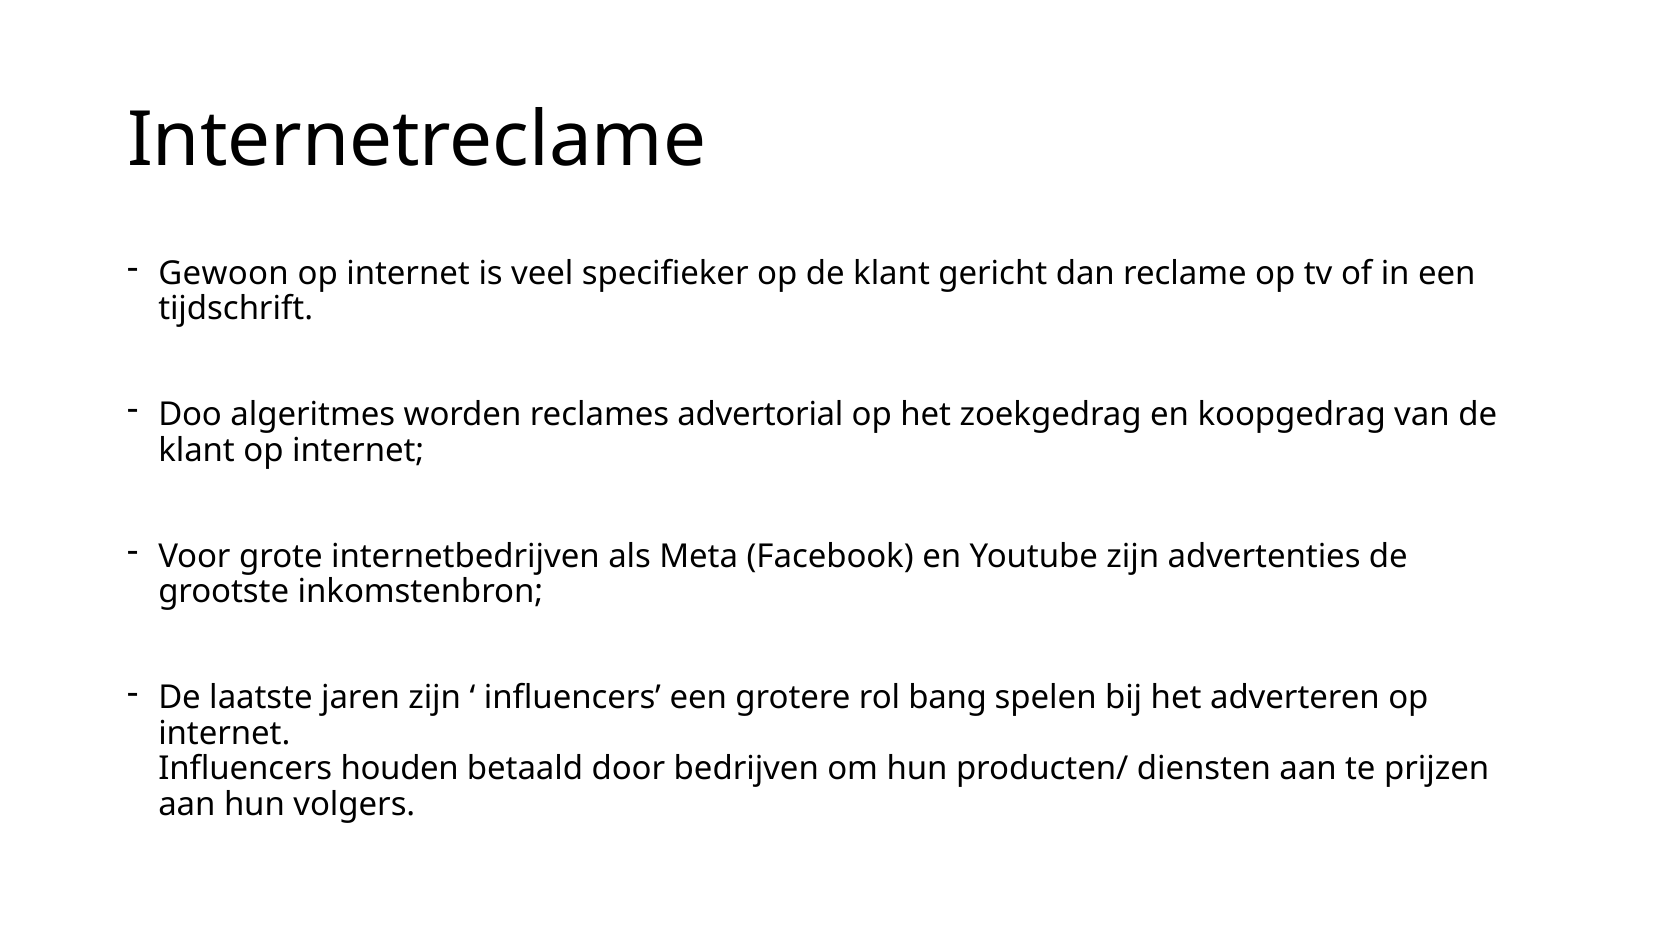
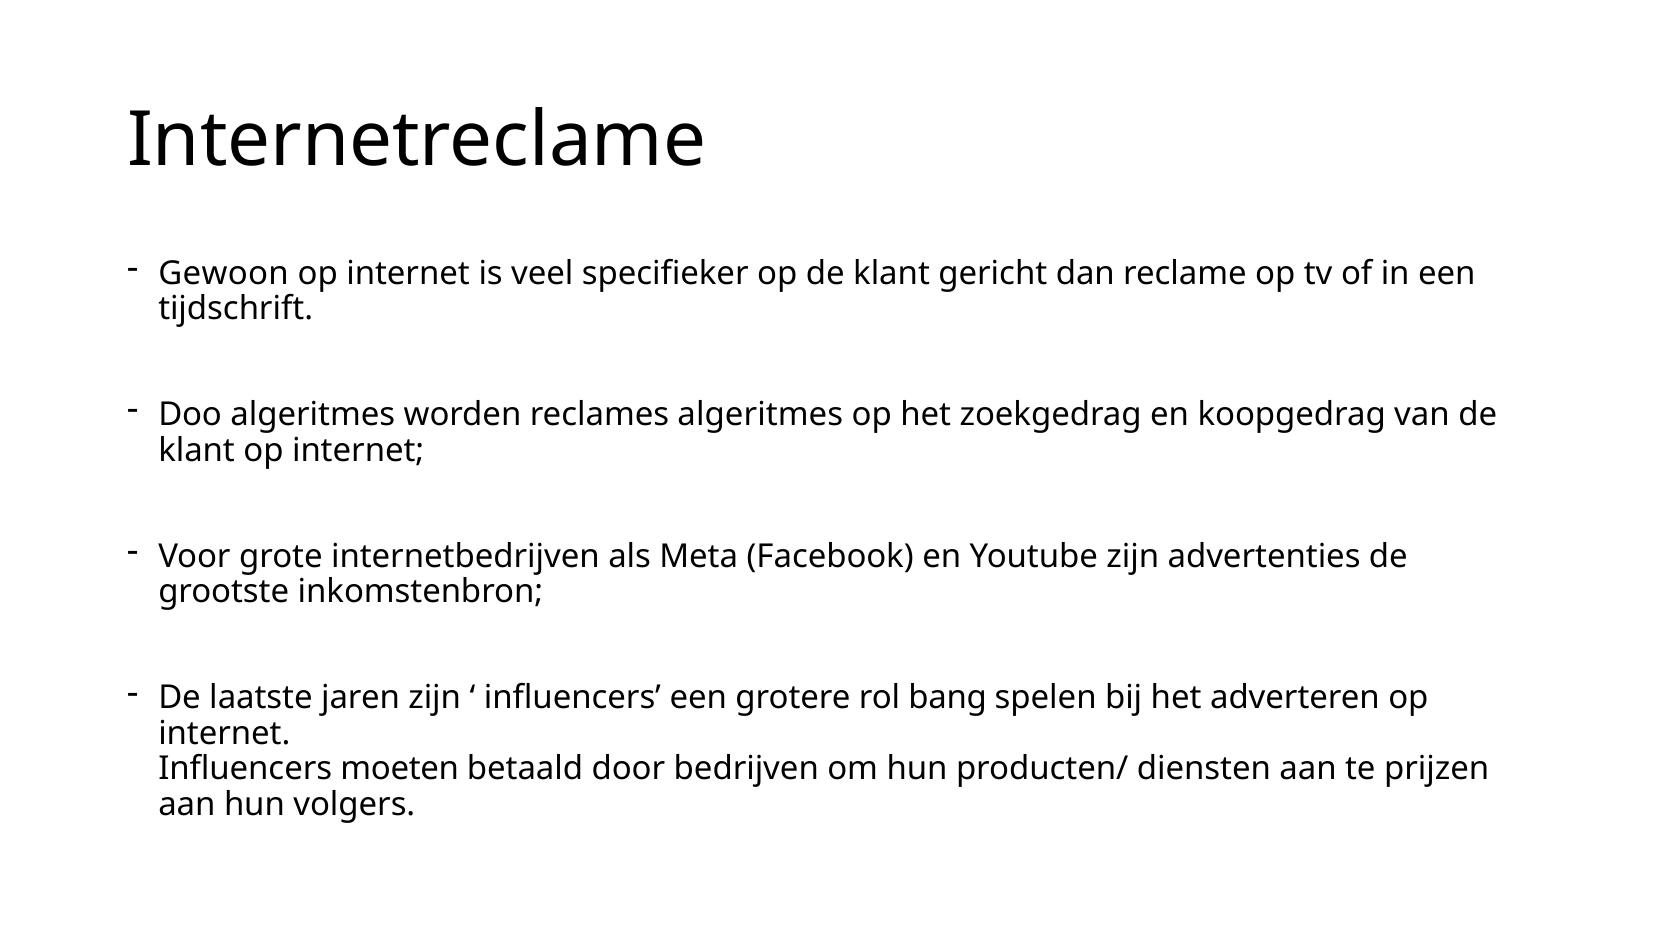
reclames advertorial: advertorial -> algeritmes (760, 415)
houden: houden -> moeten (400, 769)
